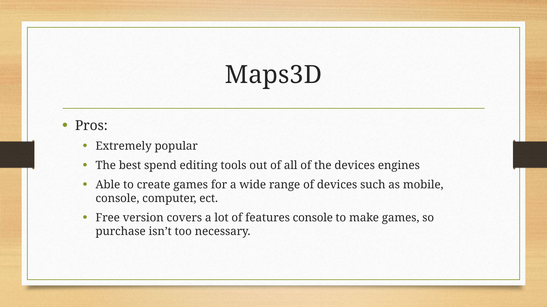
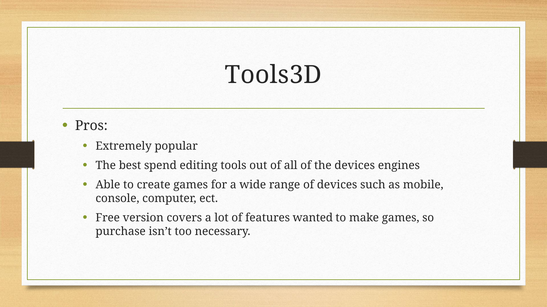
Maps3D: Maps3D -> Tools3D (273, 75)
features console: console -> wanted (313, 218)
